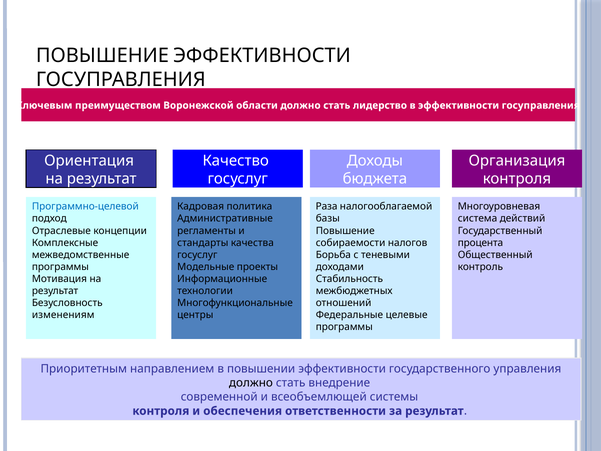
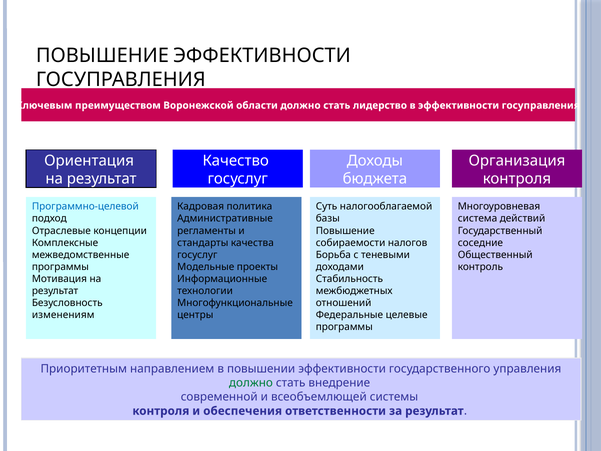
Раза: Раза -> Суть (327, 207)
процента: процента -> соседние (480, 243)
должно colour: black -> green (251, 383)
